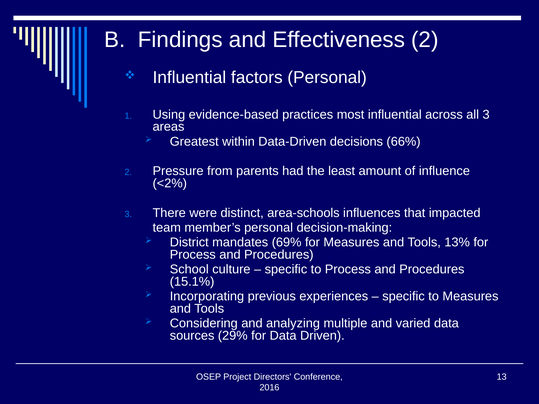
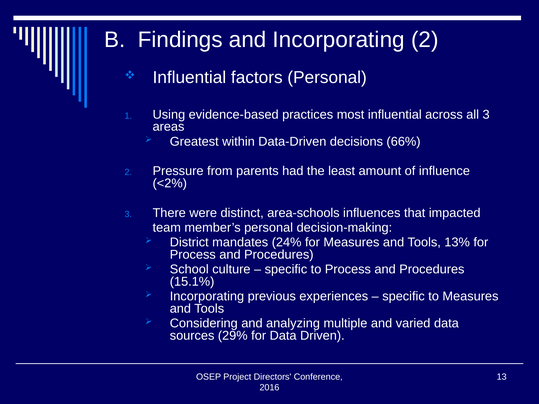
and Effectiveness: Effectiveness -> Incorporating (339, 40)
69%: 69% -> 24% (287, 242)
